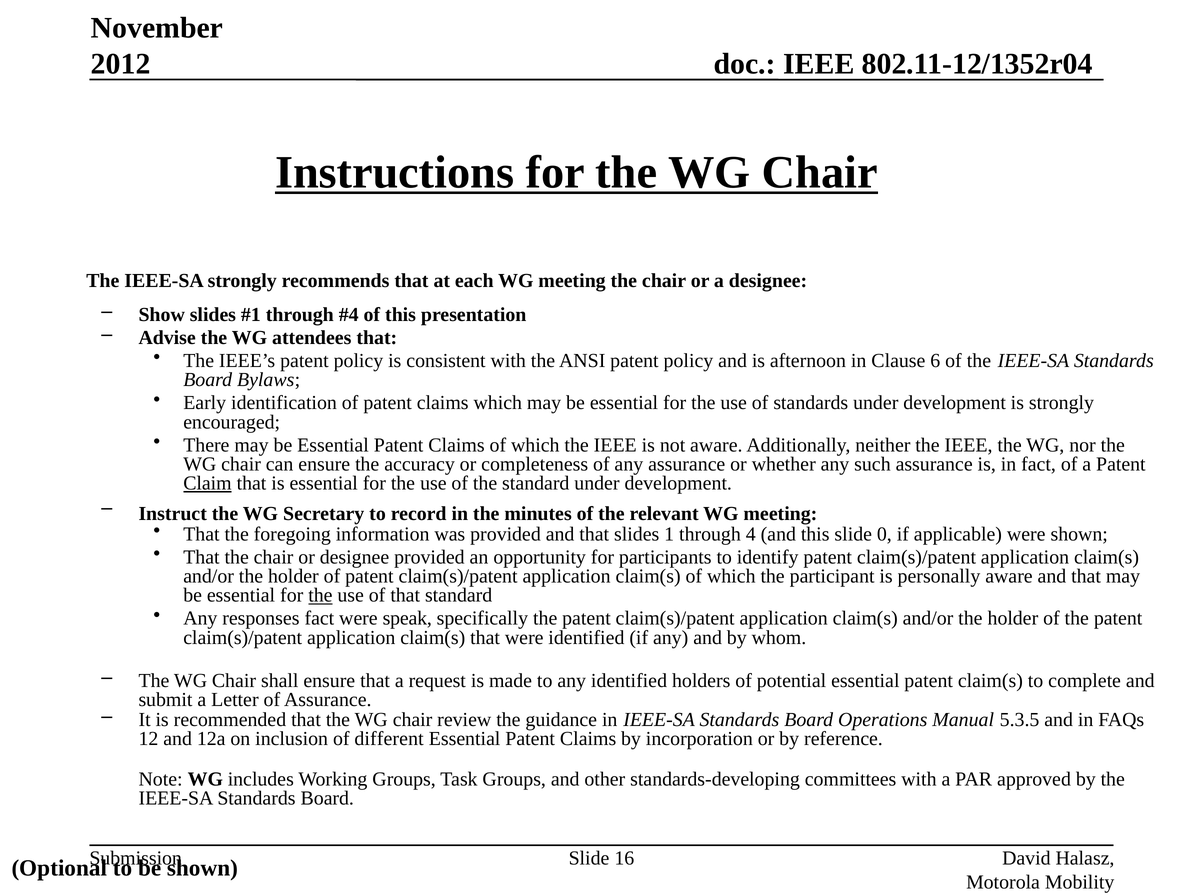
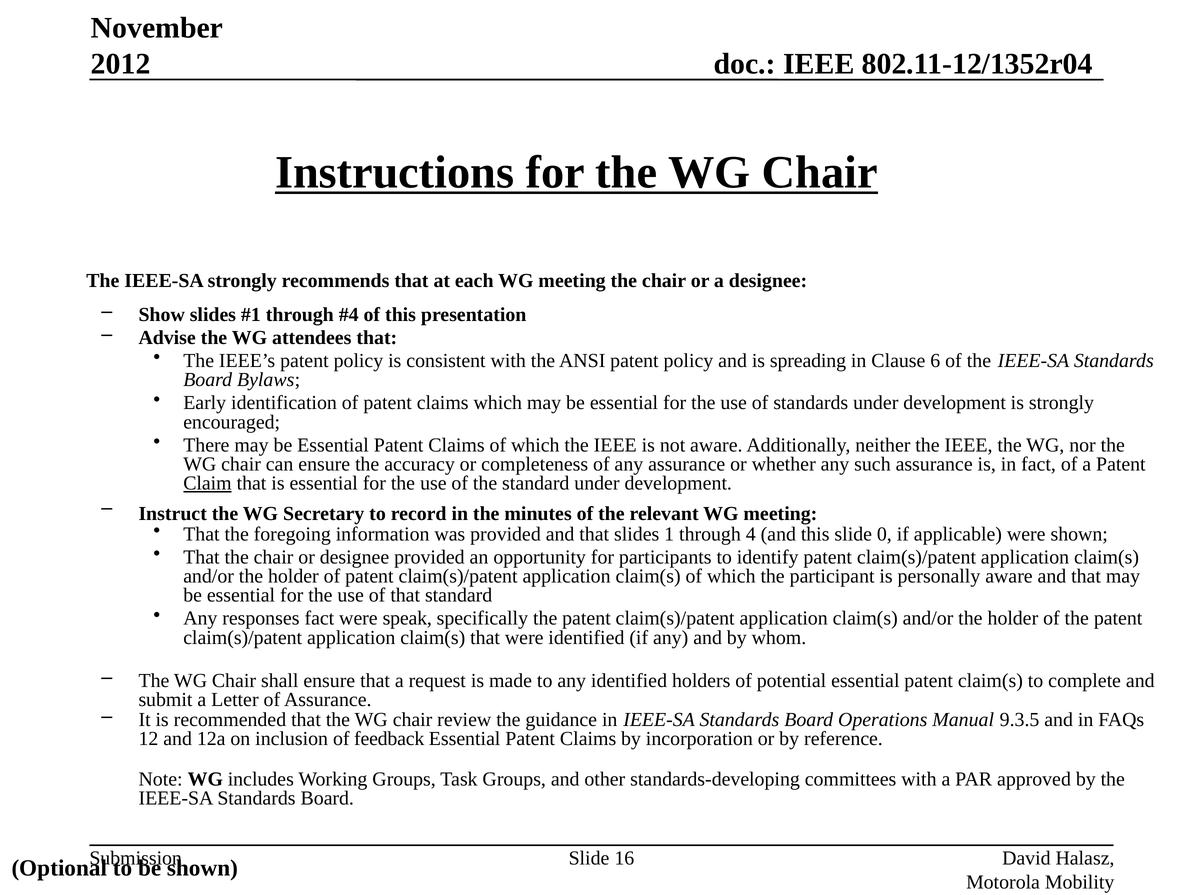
afternoon: afternoon -> spreading (808, 361)
the underline: present -> none (320, 595)
5.3.5: 5.3.5 -> 9.3.5 (1020, 720)
different: different -> feedback (389, 739)
